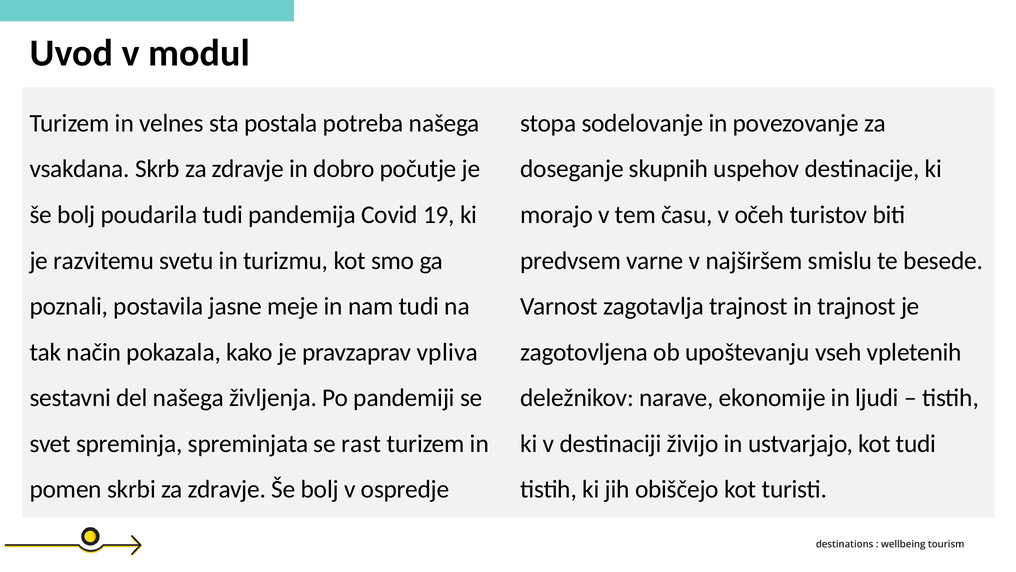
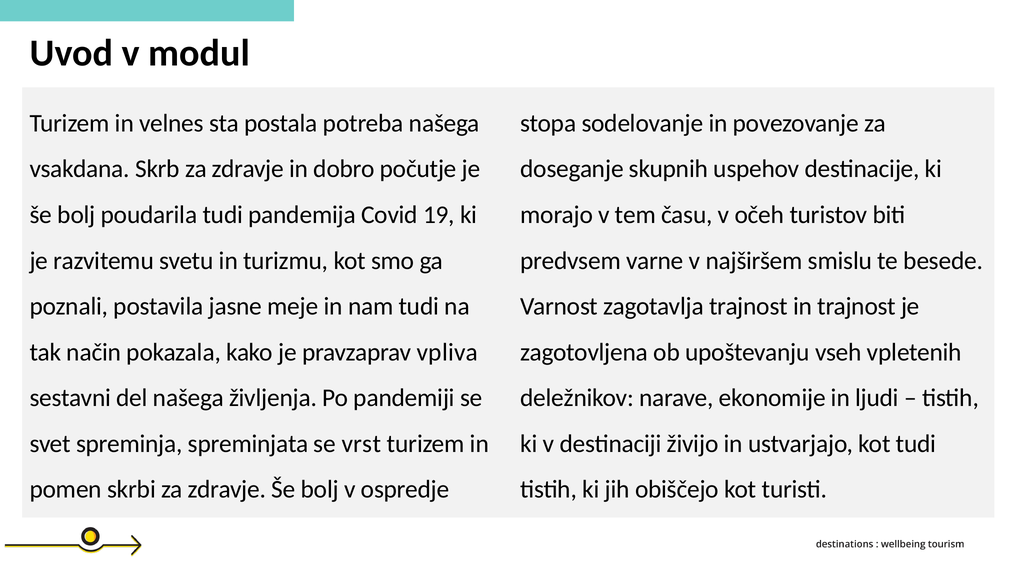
rast: rast -> vrst (361, 443)
